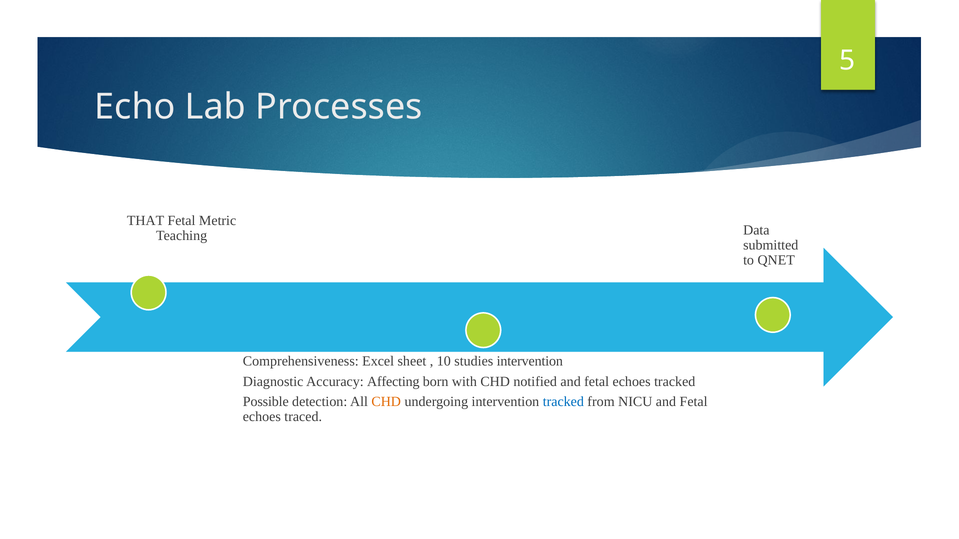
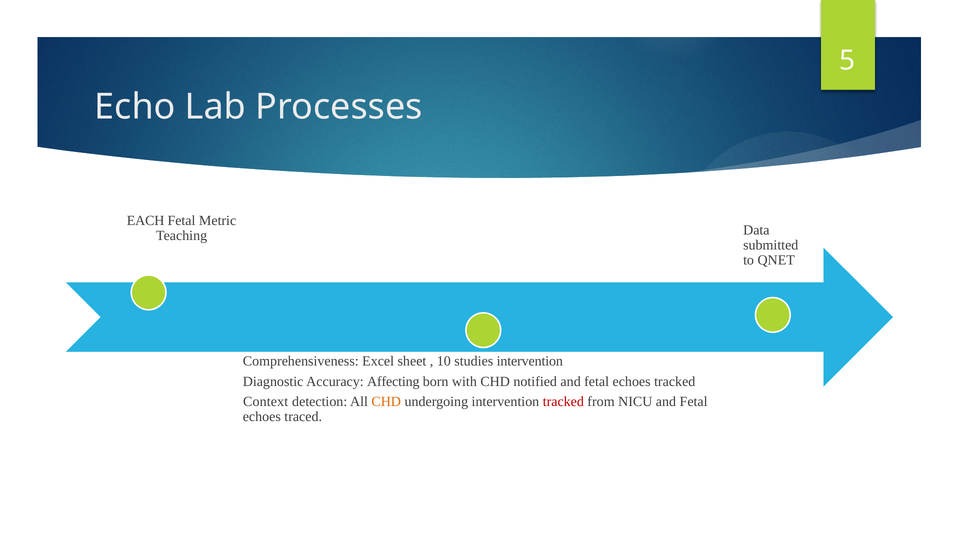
THAT: THAT -> EACH (146, 221)
Possible: Possible -> Context (266, 402)
tracked colour: blue -> red (563, 402)
